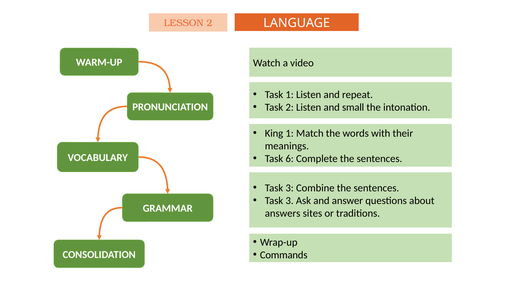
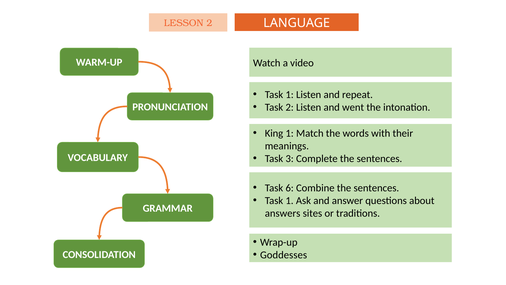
small: small -> went (353, 107)
6: 6 -> 3 (290, 158)
3: 3 -> 6 (290, 188)
3: 3 -> 1 (290, 200)
Commands: Commands -> Goddesses (284, 255)
